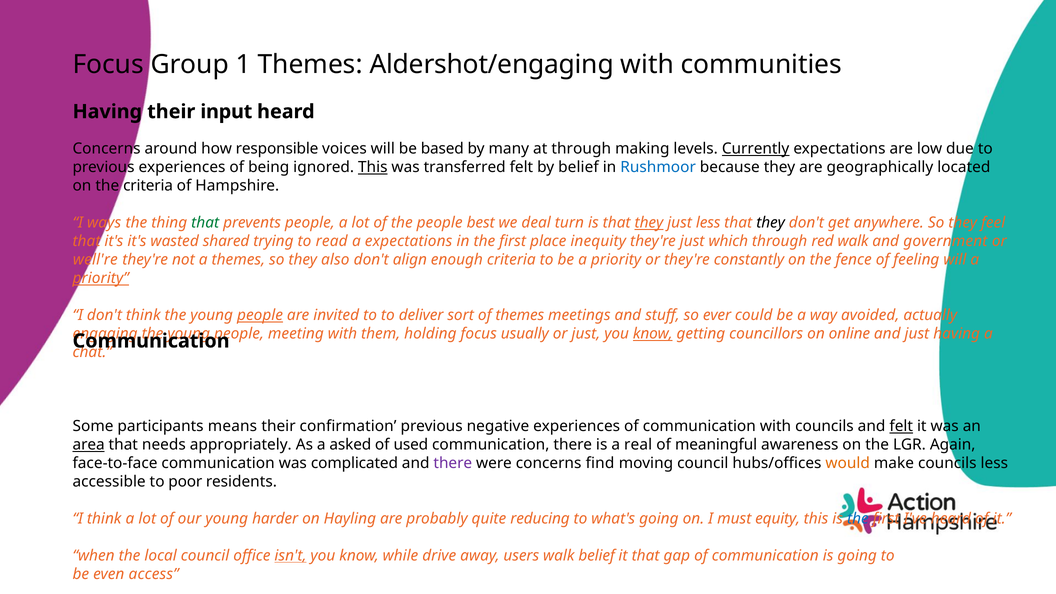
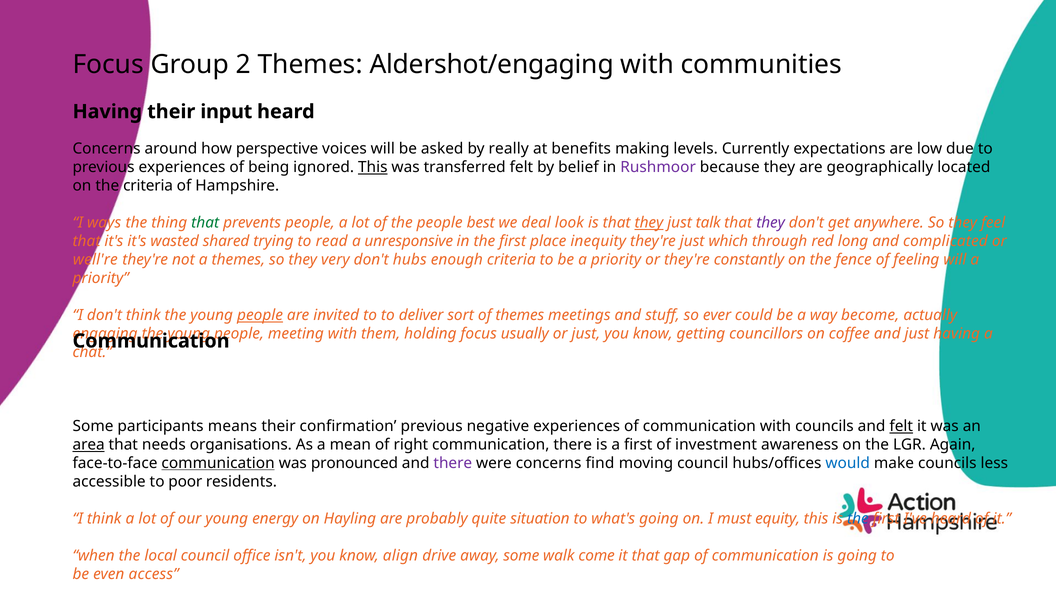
1: 1 -> 2 (243, 65)
responsible: responsible -> perspective (277, 149)
based: based -> asked (442, 149)
many: many -> really (509, 149)
at through: through -> benefits (581, 149)
Currently underline: present -> none (756, 149)
Rushmoor colour: blue -> purple (658, 167)
turn: turn -> look (569, 223)
just less: less -> talk (708, 223)
they colour: black -> purple (771, 223)
a expectations: expectations -> unresponsive (409, 241)
red walk: walk -> long (853, 241)
government: government -> complicated (945, 241)
also: also -> very (335, 260)
align: align -> hubs (410, 260)
priority underline: present -> none (101, 278)
avoided: avoided -> become (870, 315)
know underline: present -> none (653, 334)
on online: online -> coffee (849, 334)
appropriately: appropriately -> organisations (241, 445)
asked: asked -> mean (350, 445)
used: used -> right (411, 445)
a real: real -> first (638, 445)
meaningful: meaningful -> investment (716, 445)
communication underline: none -> present (218, 463)
complicated: complicated -> pronounced (354, 463)
would colour: orange -> blue (848, 463)
harder: harder -> energy (275, 519)
reducing: reducing -> situation (540, 519)
isn't underline: present -> none (290, 556)
while: while -> align (400, 556)
away users: users -> some (521, 556)
walk belief: belief -> come (597, 556)
